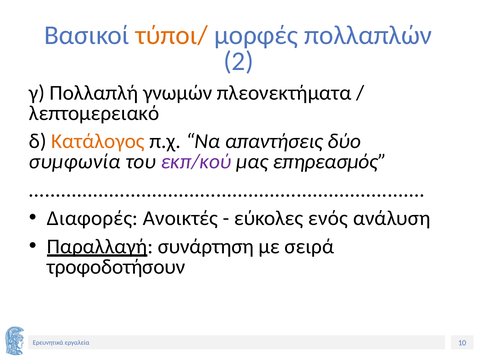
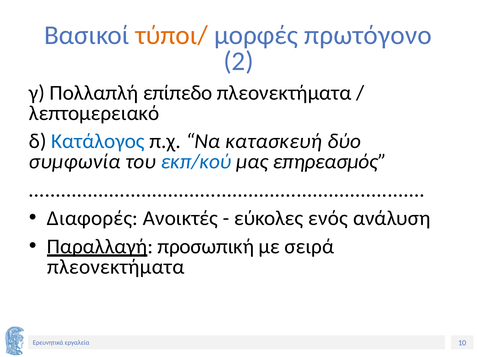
πολλαπλών: πολλαπλών -> πρωτόγονο (368, 35)
γνωμών: γνωμών -> επίπεδο (178, 93)
Κατάλογος colour: orange -> blue (98, 142)
απαντήσεις: απαντήσεις -> κατασκευή (274, 142)
εκπ/κού colour: purple -> blue (196, 162)
συνάρτηση: συνάρτηση -> προσωπική (206, 247)
τροφοδοτήσουν: τροφοδοτήσουν -> πλεονεκτήματα (116, 267)
